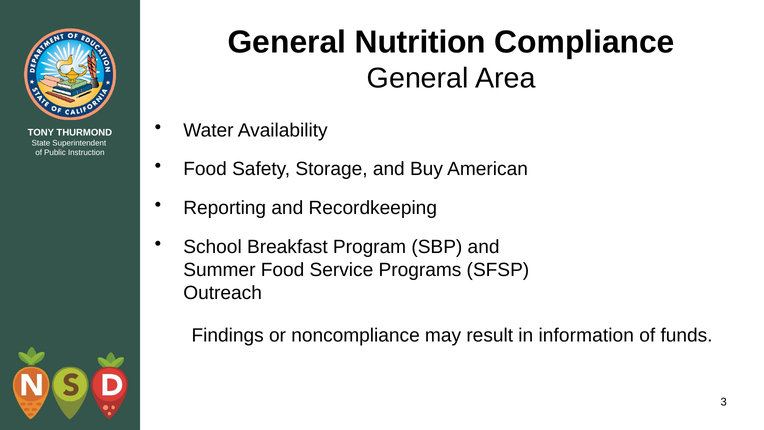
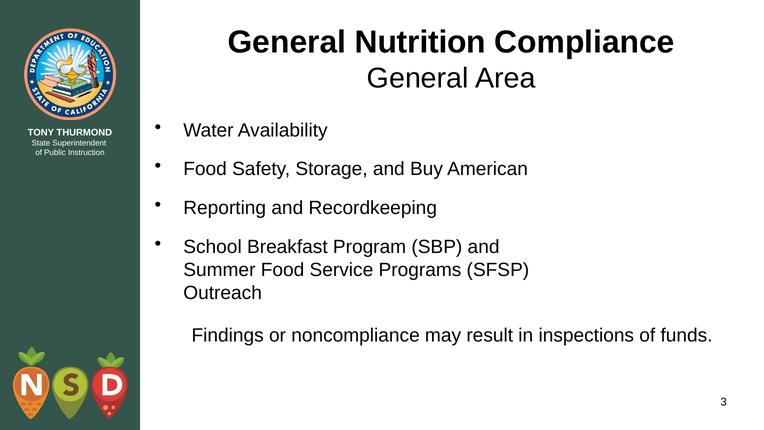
information: information -> inspections (586, 335)
